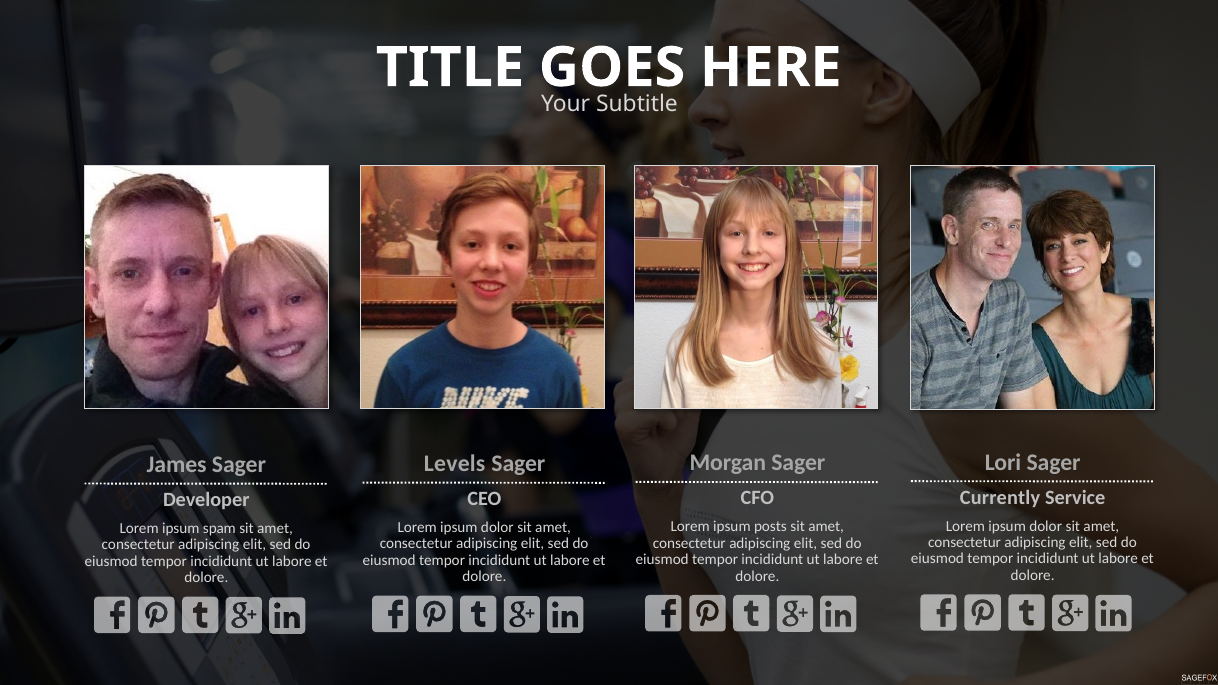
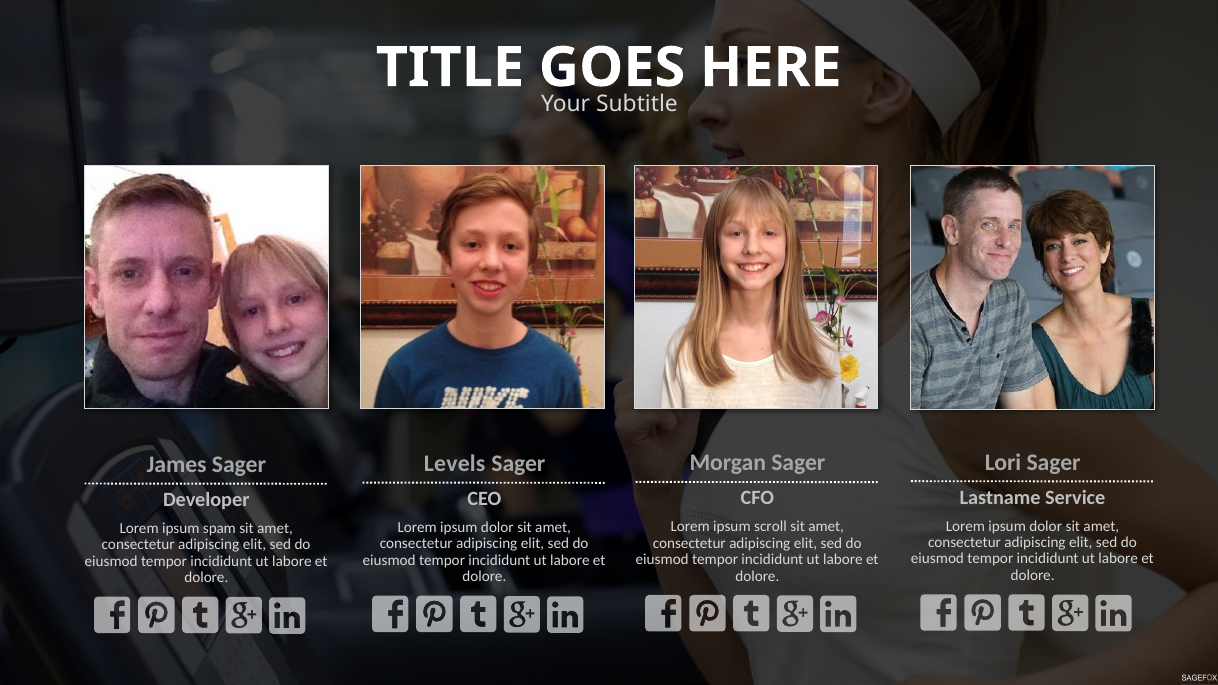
Currently: Currently -> Lastname (1000, 497)
posts: posts -> scroll (770, 527)
